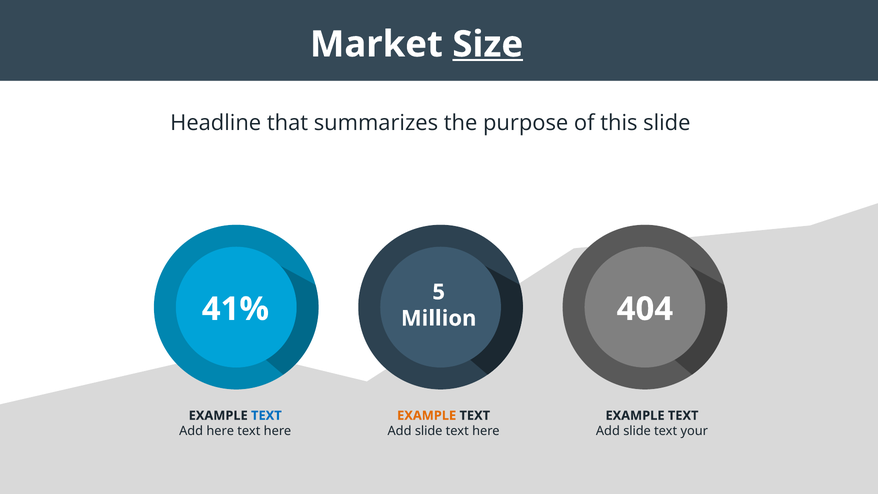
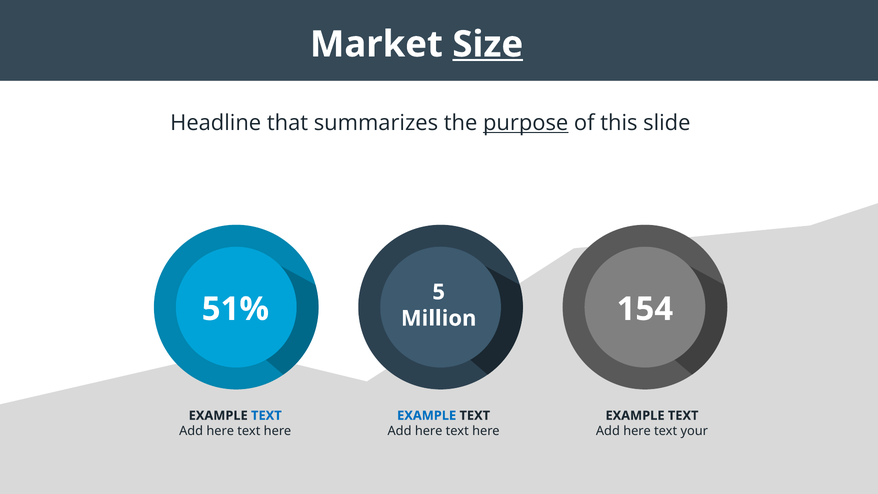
purpose underline: none -> present (526, 123)
41%: 41% -> 51% (235, 309)
404: 404 -> 154 (645, 309)
EXAMPLE colour: orange -> blue (427, 415)
slide: slide -> here (429, 431)
slide: slide -> here (637, 431)
